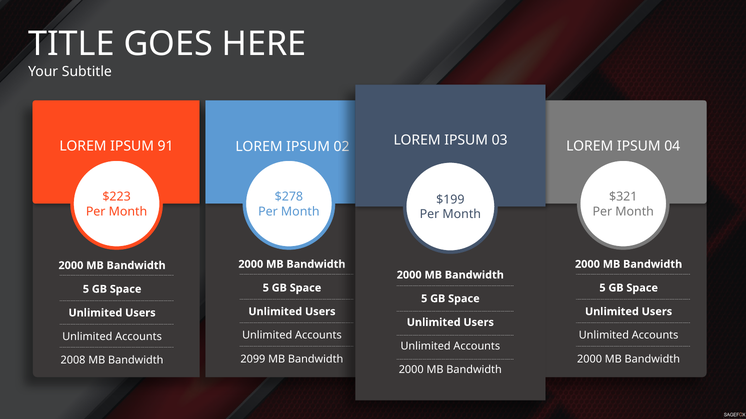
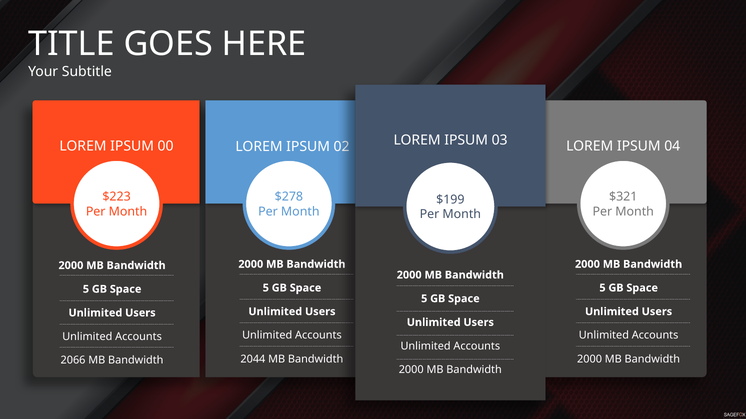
91: 91 -> 00 (166, 147)
2099: 2099 -> 2044 (253, 359)
2008: 2008 -> 2066 (73, 361)
